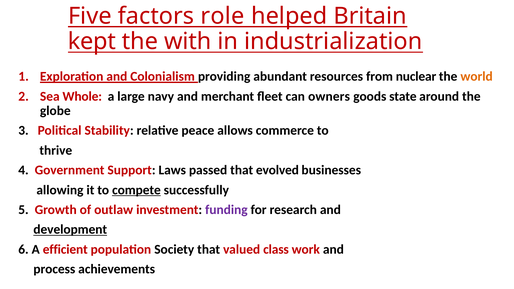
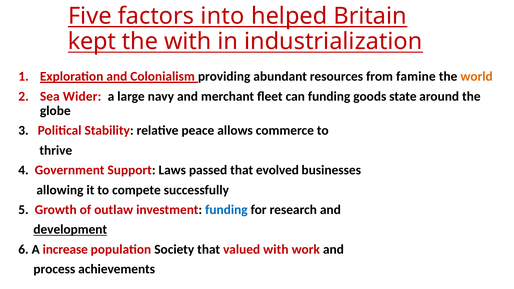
role: role -> into (222, 16)
nuclear: nuclear -> famine (416, 77)
Whole: Whole -> Wider (82, 96)
can owners: owners -> funding (329, 96)
compete underline: present -> none (136, 190)
funding colour: purple -> blue (226, 210)
efficient: efficient -> increase (65, 249)
valued class: class -> with (276, 249)
